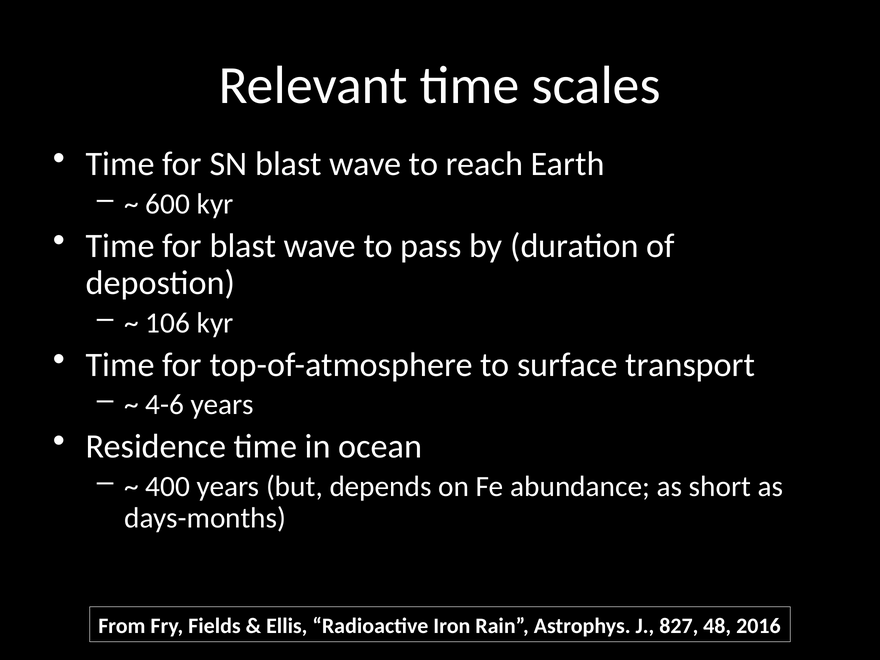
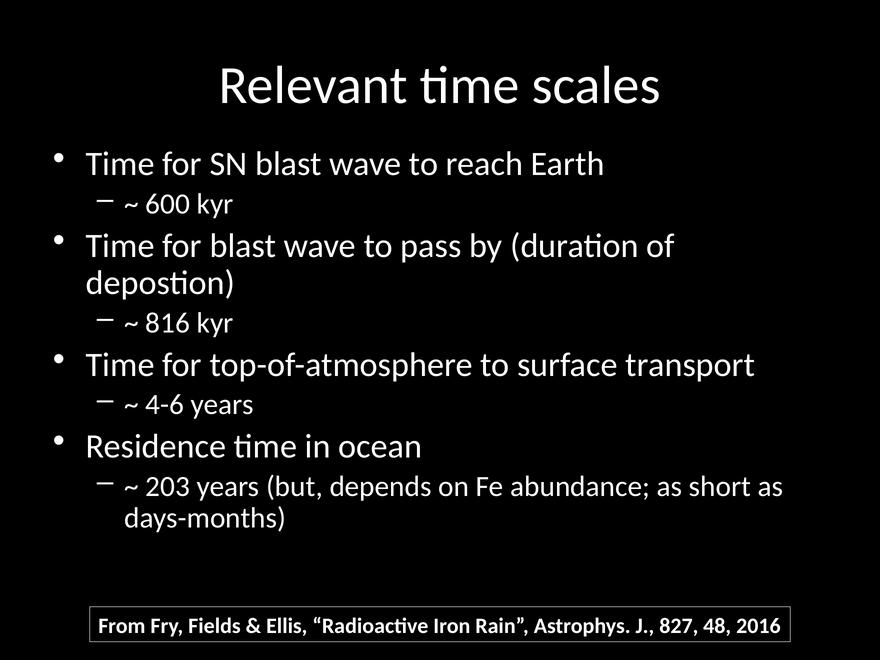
106: 106 -> 816 (168, 323)
400: 400 -> 203 (168, 487)
